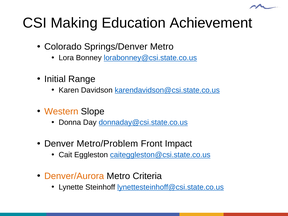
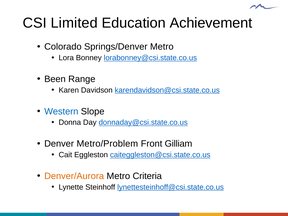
Making: Making -> Limited (74, 23)
Initial: Initial -> Been (55, 79)
Western colour: orange -> blue (61, 111)
Impact: Impact -> Gilliam (178, 144)
